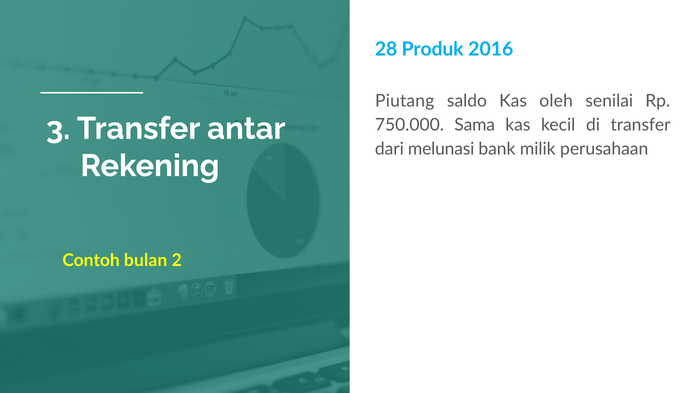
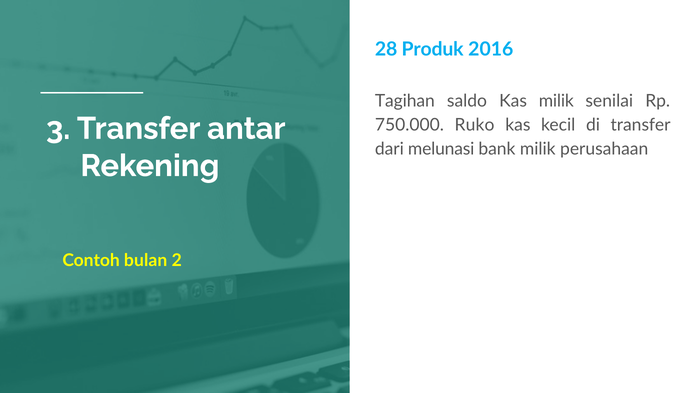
Piutang: Piutang -> Tagihan (405, 101)
Kas oleh: oleh -> milik (556, 101)
Sama: Sama -> Ruko (475, 125)
